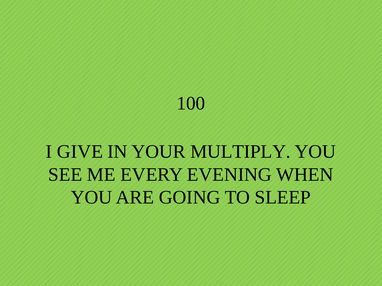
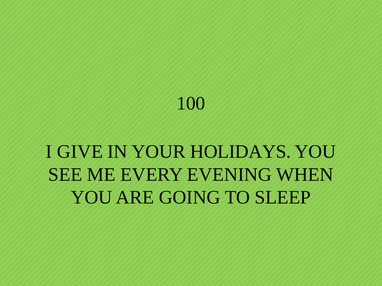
MULTIPLY: MULTIPLY -> HOLIDAYS (241, 152)
